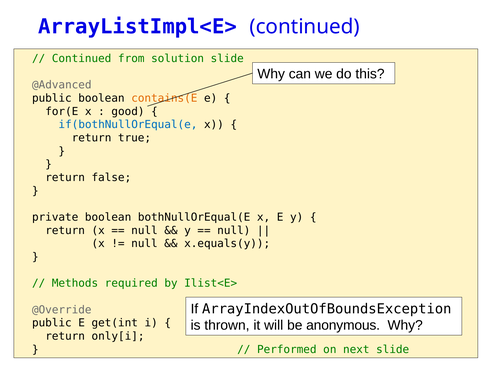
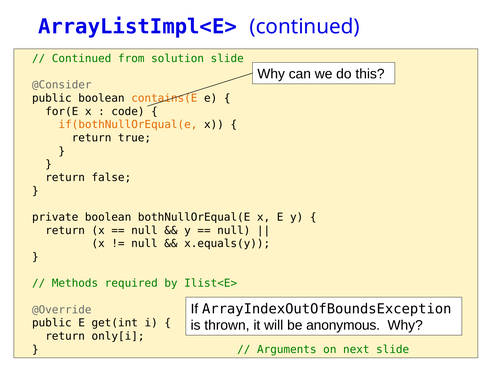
@Advanced: @Advanced -> @Consider (62, 85)
good: good -> code (128, 111)
if(bothNullOrEqual(e colour: blue -> orange (128, 125)
Performed: Performed -> Arguments (287, 349)
